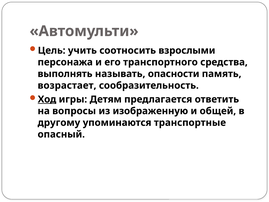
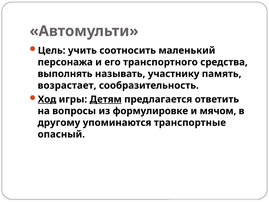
взрослыми: взрослыми -> маленький (187, 50)
опасности: опасности -> участнику (174, 74)
Детям underline: none -> present (106, 99)
изображенную: изображенную -> формулировке (150, 111)
общей: общей -> мячом (218, 111)
